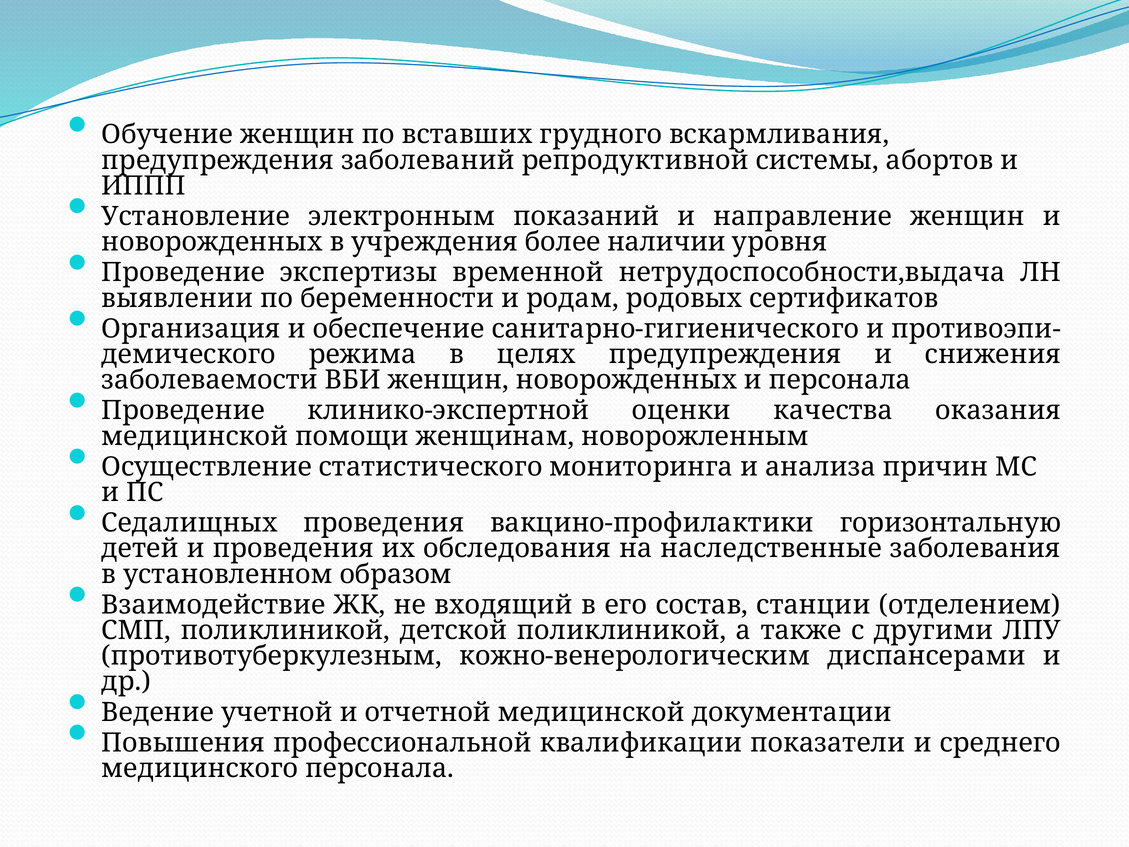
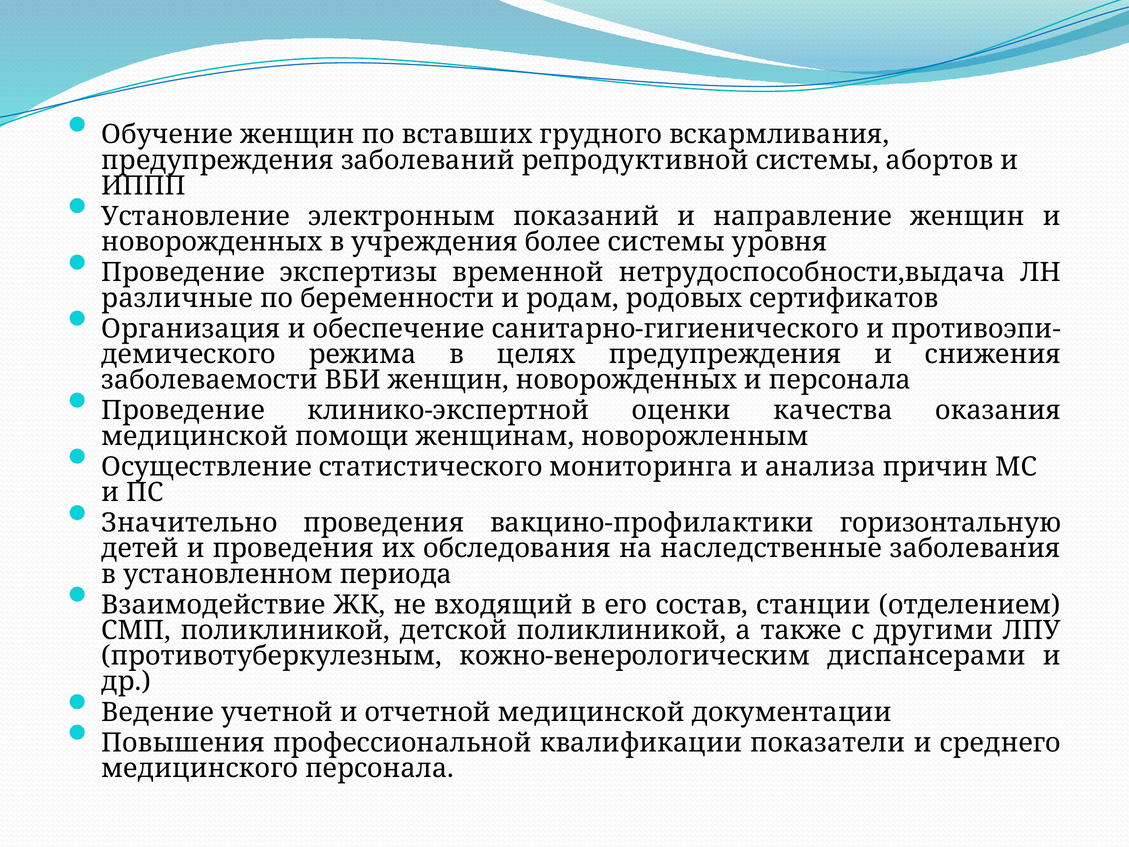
более наличии: наличии -> системы (666, 242)
выявлении: выявлении -> различные (177, 298)
Седалищных: Седалищных -> Значительно (189, 523)
образом: образом -> периода (396, 574)
